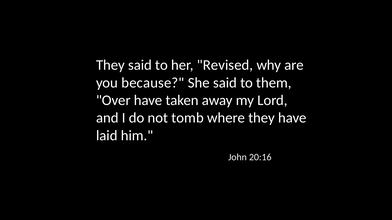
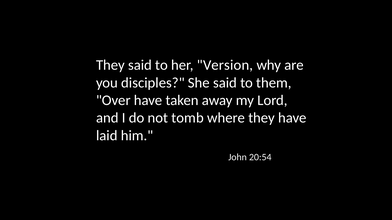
Revised: Revised -> Version (225, 65)
because: because -> disciples (153, 83)
20:16: 20:16 -> 20:54 (260, 157)
